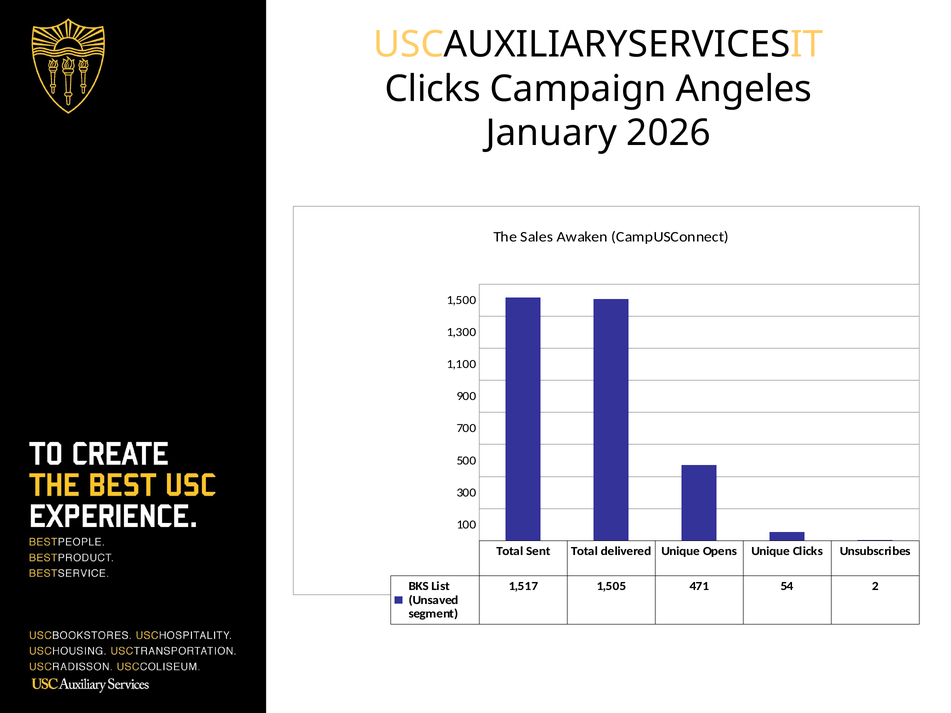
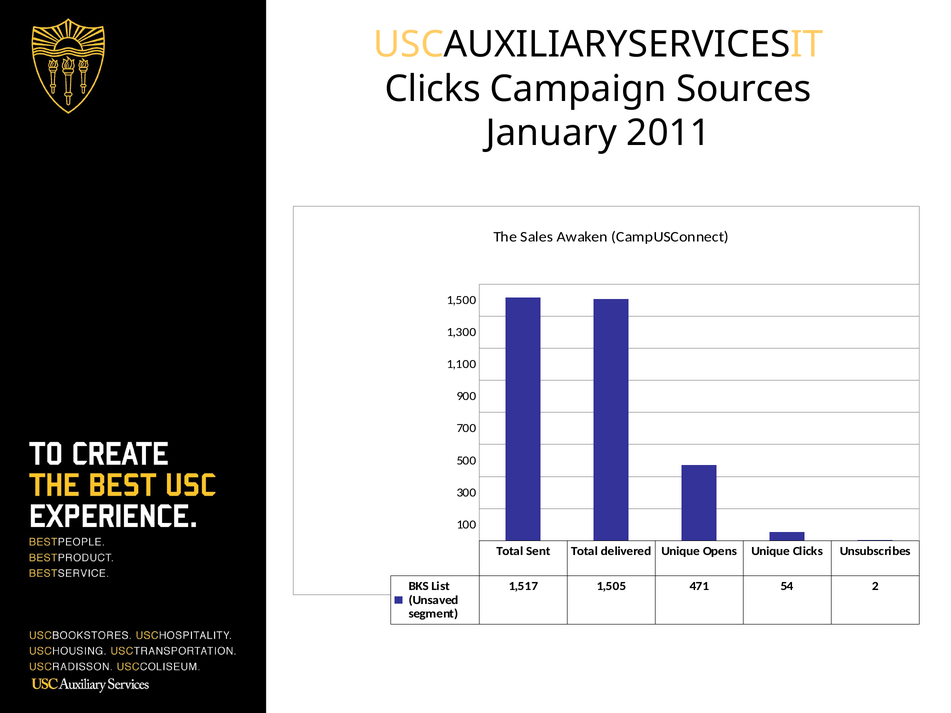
Angeles: Angeles -> Sources (744, 89)
2026: 2026 -> 2011 (669, 133)
